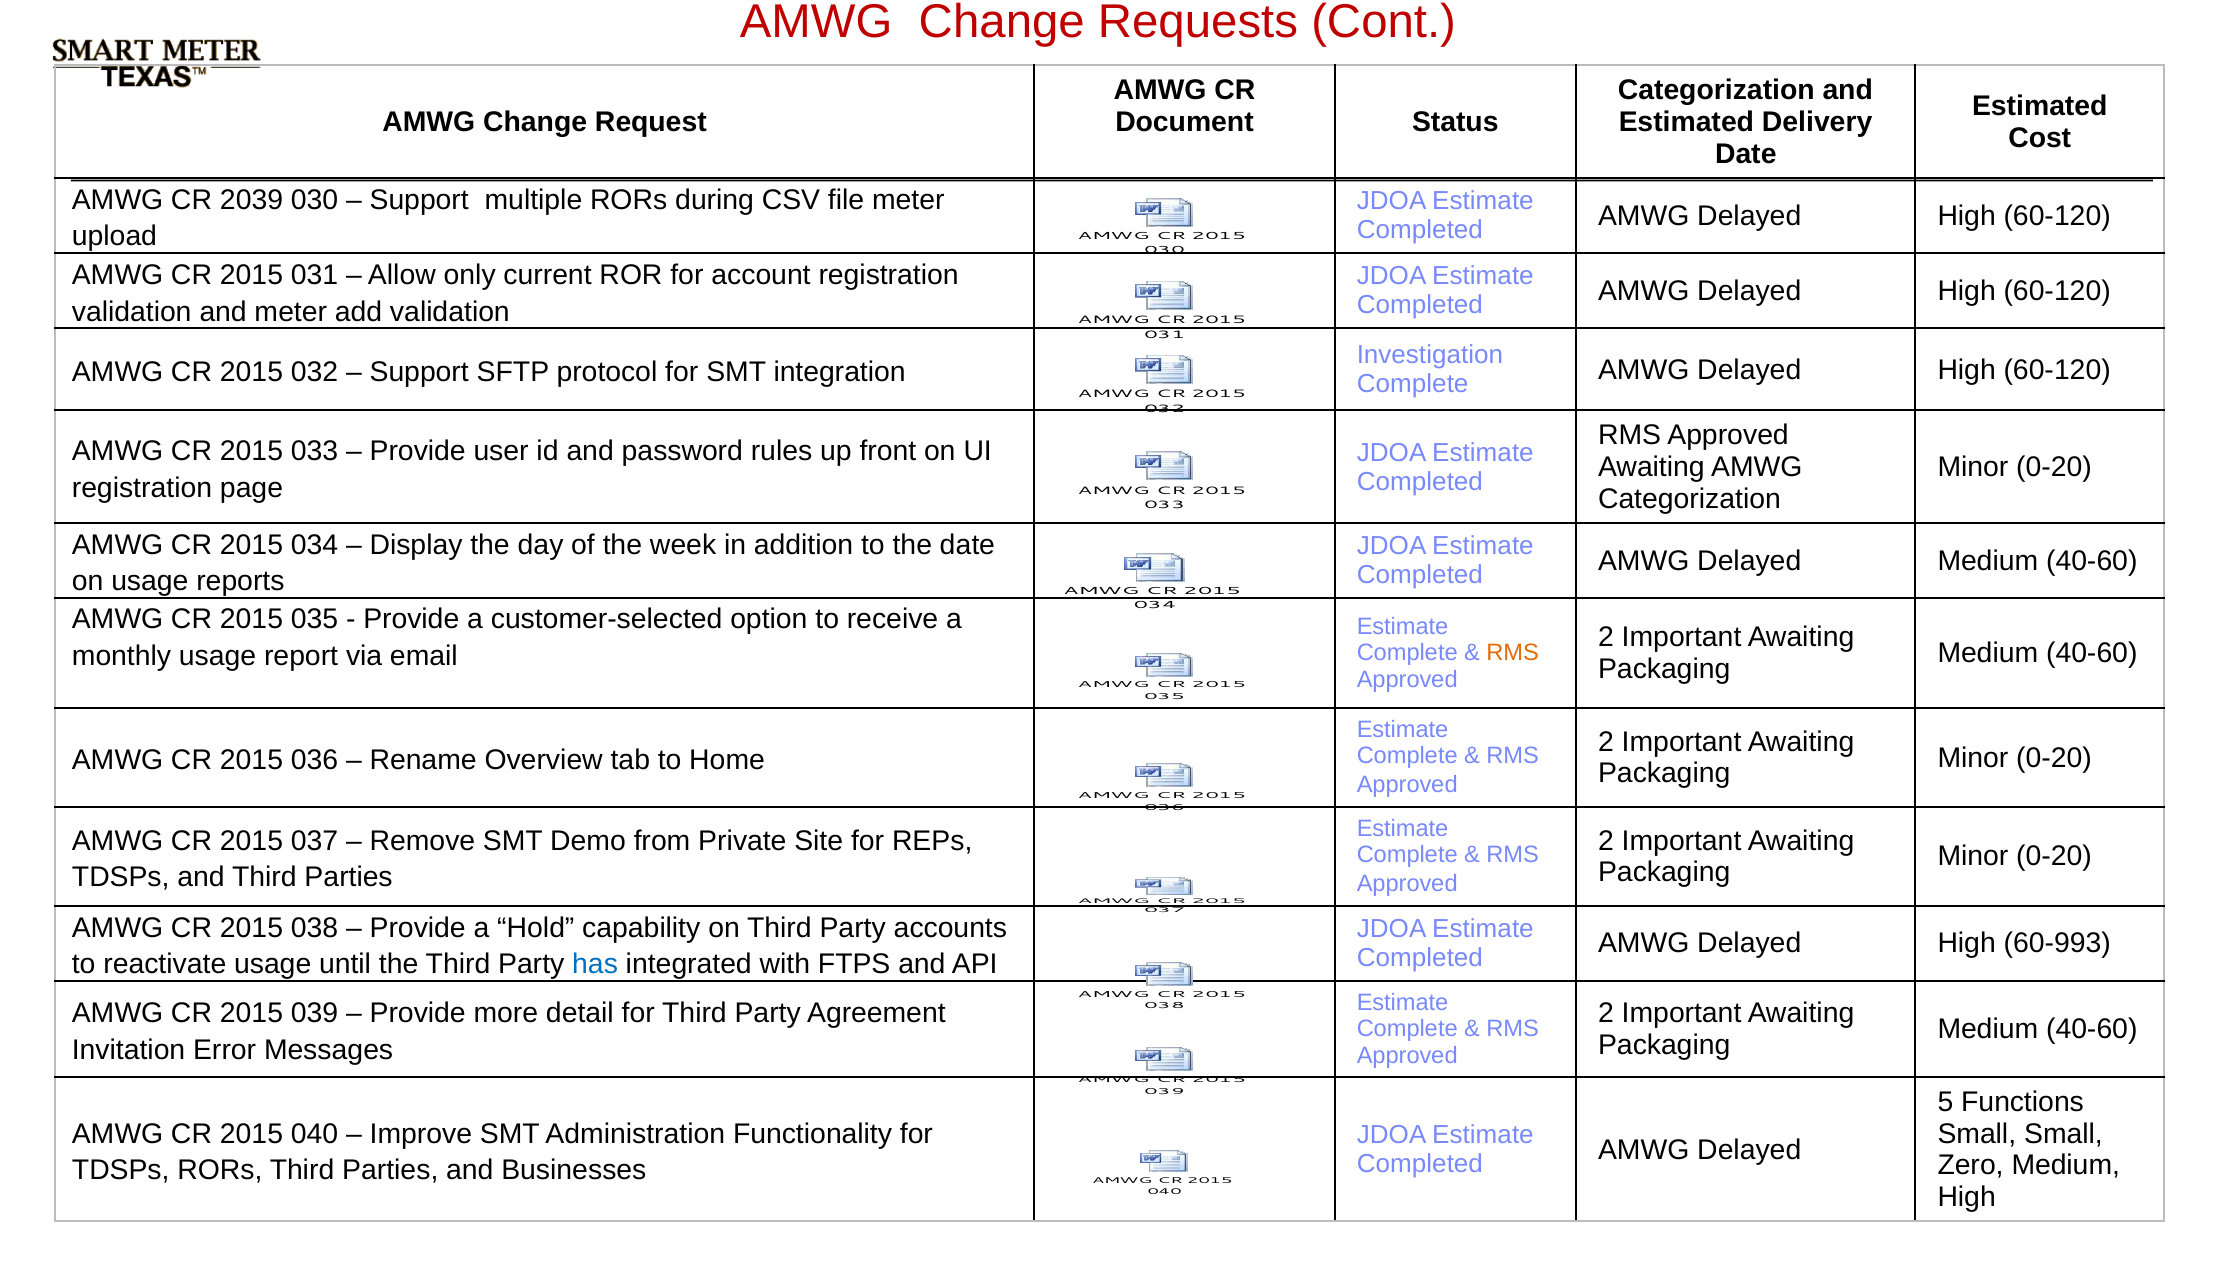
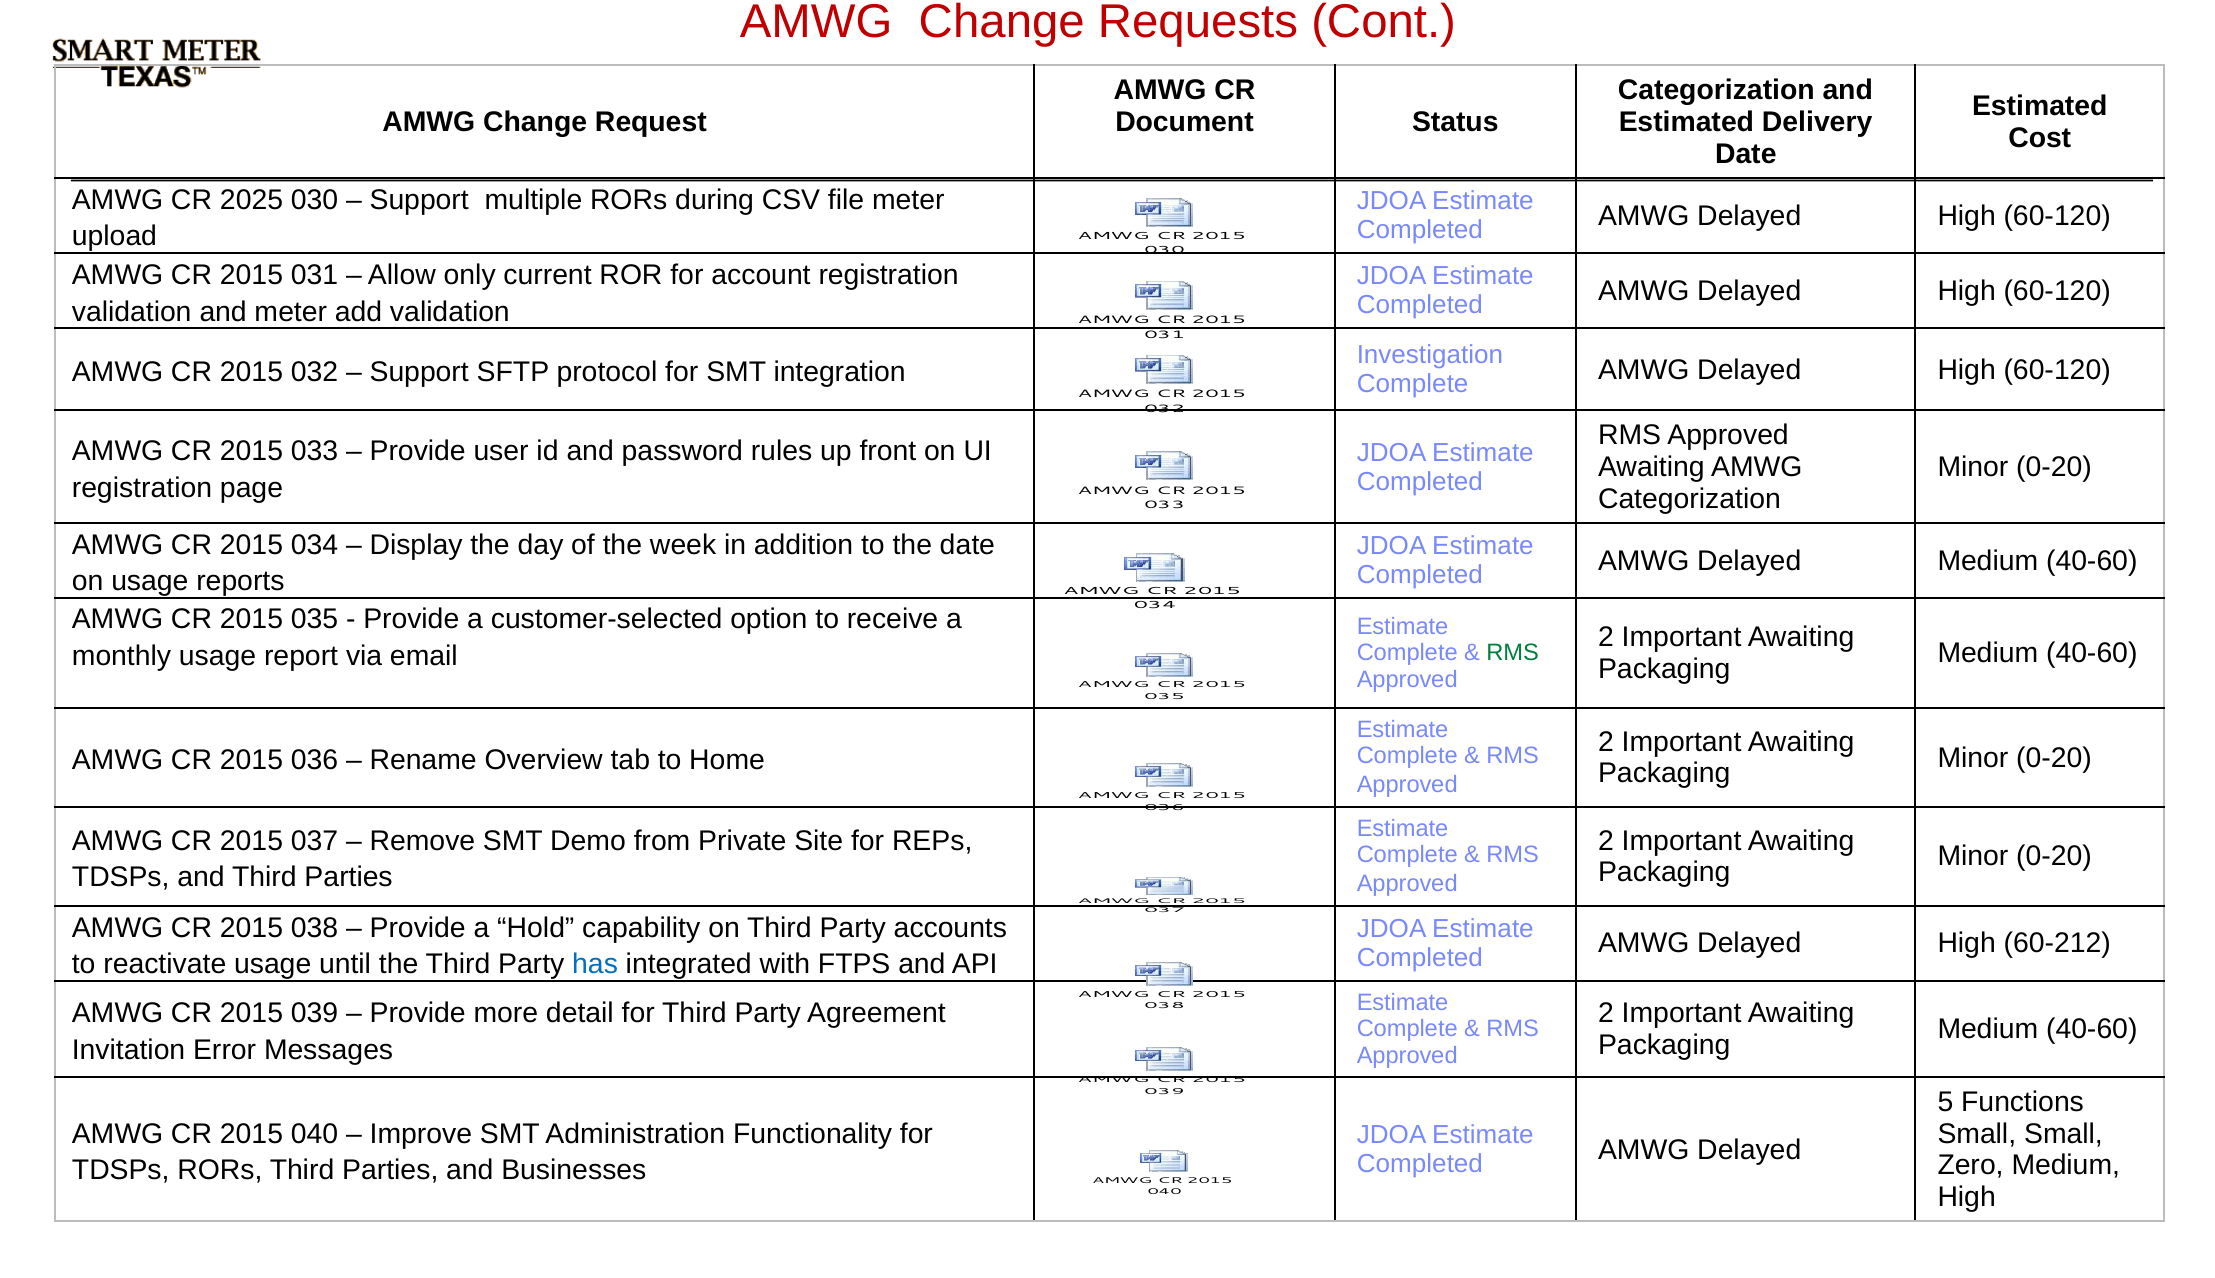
2039: 2039 -> 2025 (252, 200)
RMS colour: orange -> green (1513, 653)
60-993: 60-993 -> 60-212 (2057, 944)
